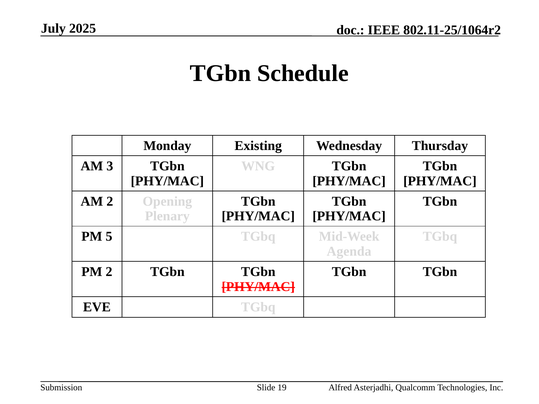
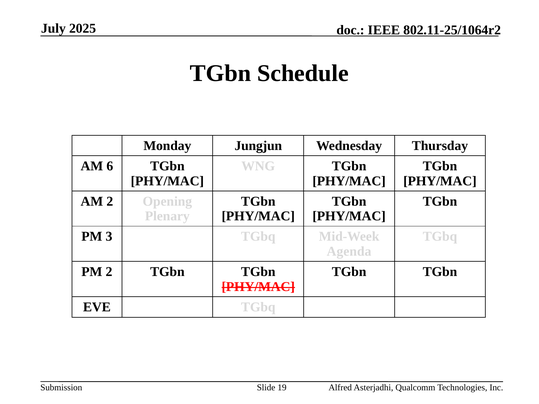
Existing: Existing -> Jungjun (258, 146)
3: 3 -> 6 (110, 166)
5: 5 -> 3 (109, 237)
